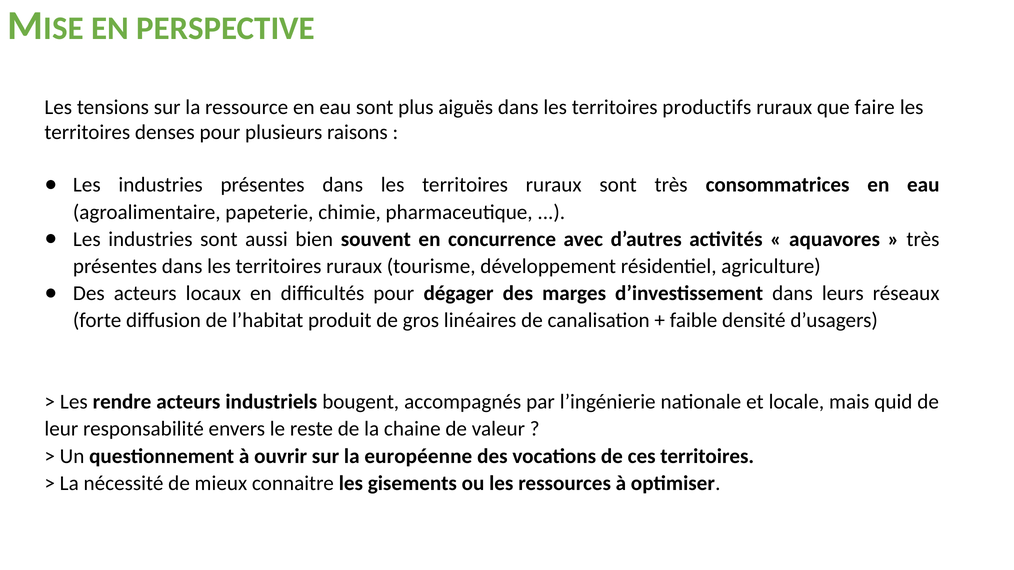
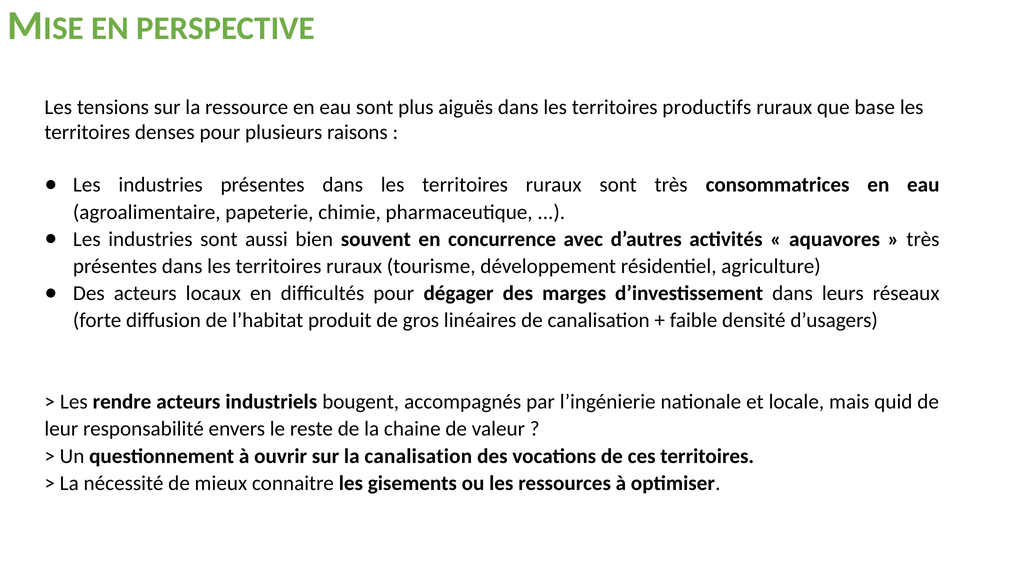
faire: faire -> base (875, 107)
la européenne: européenne -> canalisation (418, 456)
